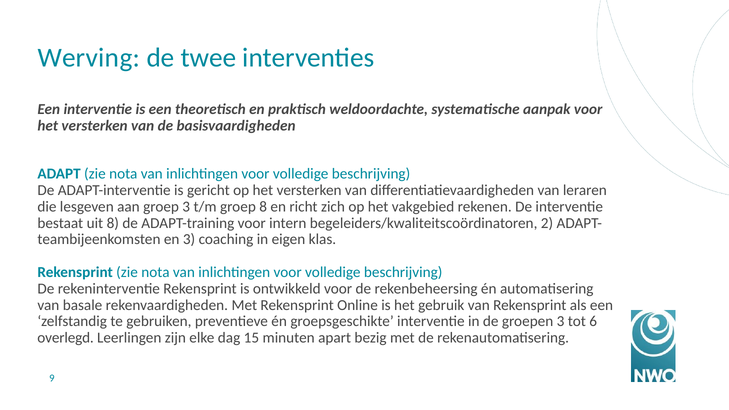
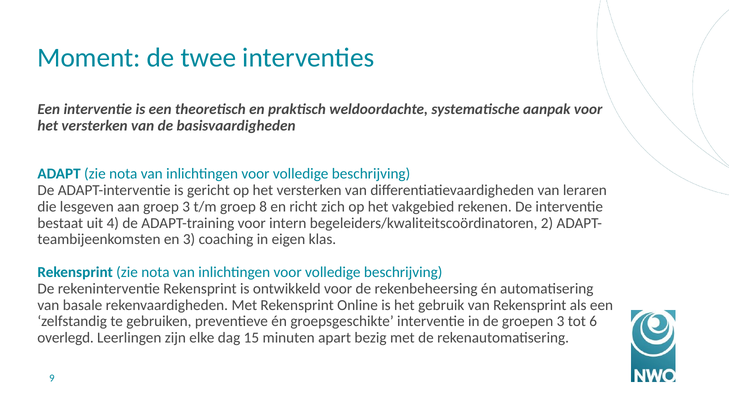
Werving: Werving -> Moment (89, 58)
uit 8: 8 -> 4 (113, 223)
